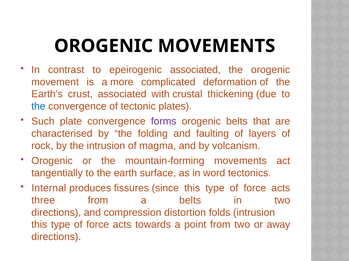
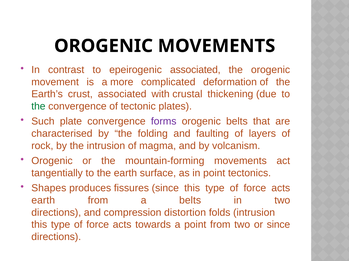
the colour: blue -> green (38, 107)
in word: word -> point (214, 174)
Internal: Internal -> Shapes (49, 189)
three: three -> earth (43, 201)
or away: away -> since (278, 225)
